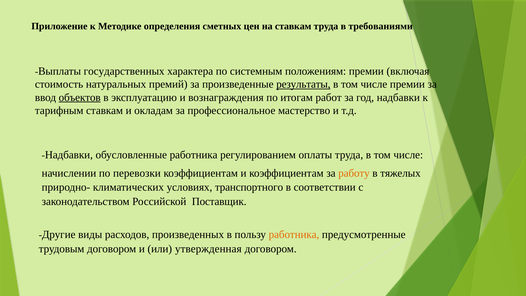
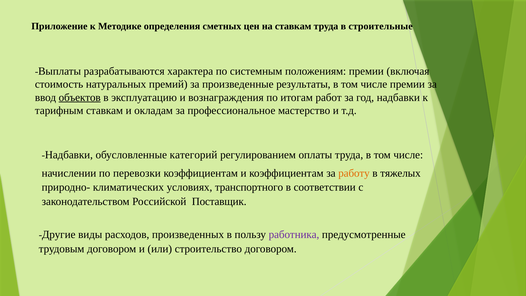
требованиями: требованиями -> строительные (381, 26)
государственных: государственных -> разрабатываются (124, 71)
результаты underline: present -> none (303, 84)
обусловленные работника: работника -> категорий (194, 155)
работника colour: orange -> purple (294, 235)
утвержденная: утвержденная -> строительство (208, 249)
